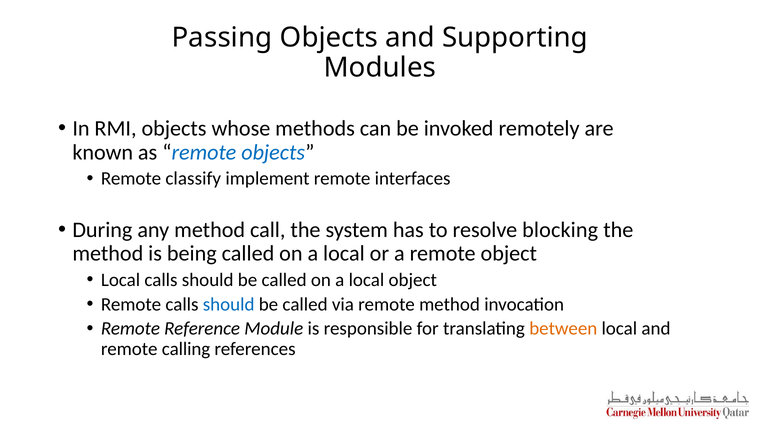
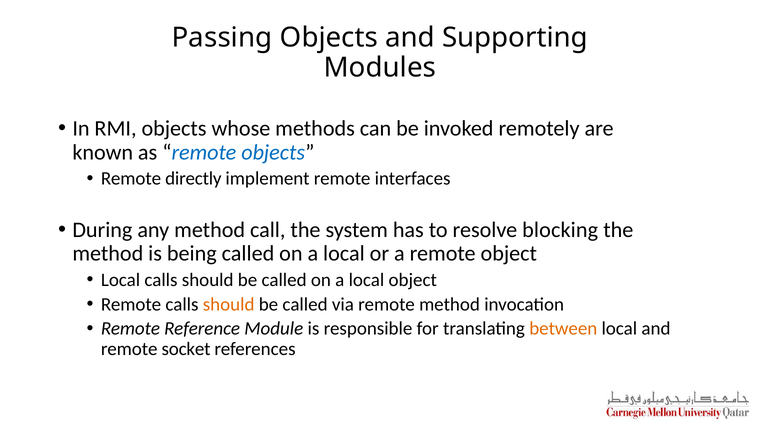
classify: classify -> directly (193, 179)
should colour: blue -> orange (229, 305)
calling: calling -> socket (186, 350)
